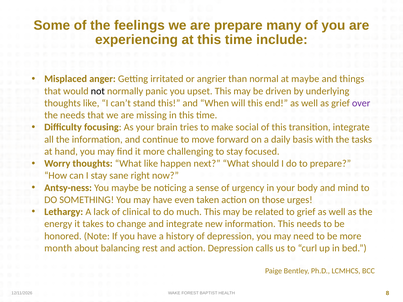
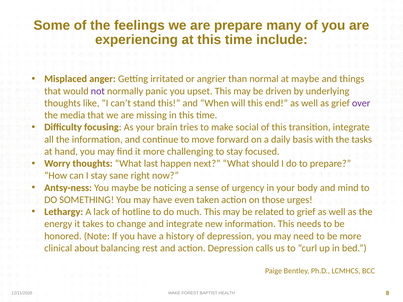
not colour: black -> purple (98, 91)
the needs: needs -> media (73, 115)
What like: like -> last (151, 164)
clinical: clinical -> hotline (136, 212)
month: month -> clinical (58, 248)
